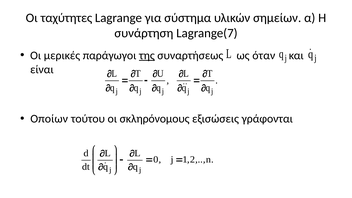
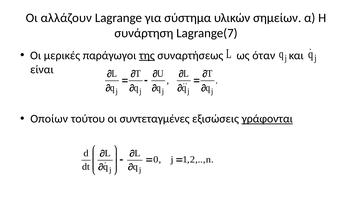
ταχύτητες: ταχύτητες -> αλλάζουν (66, 18)
σκληρόνομους: σκληρόνομους -> συντεταγμένες (155, 119)
γράφονται underline: none -> present (267, 119)
